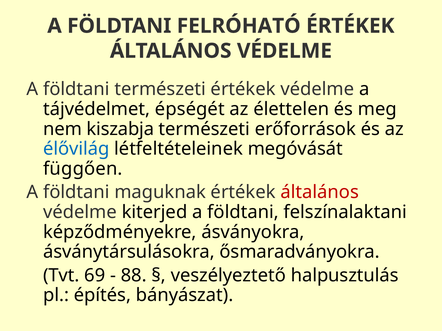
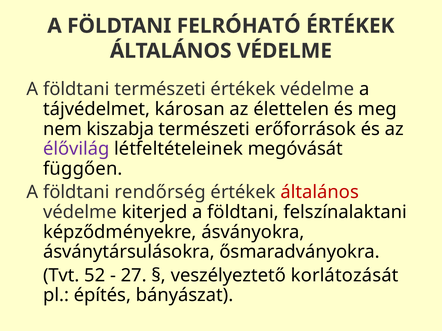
épségét: épségét -> károsan (190, 109)
élővilág colour: blue -> purple (76, 149)
maguknak: maguknak -> rendőrség (160, 193)
69: 69 -> 52 (95, 276)
88: 88 -> 27 (134, 276)
halpusztulás: halpusztulás -> korlátozását (345, 276)
